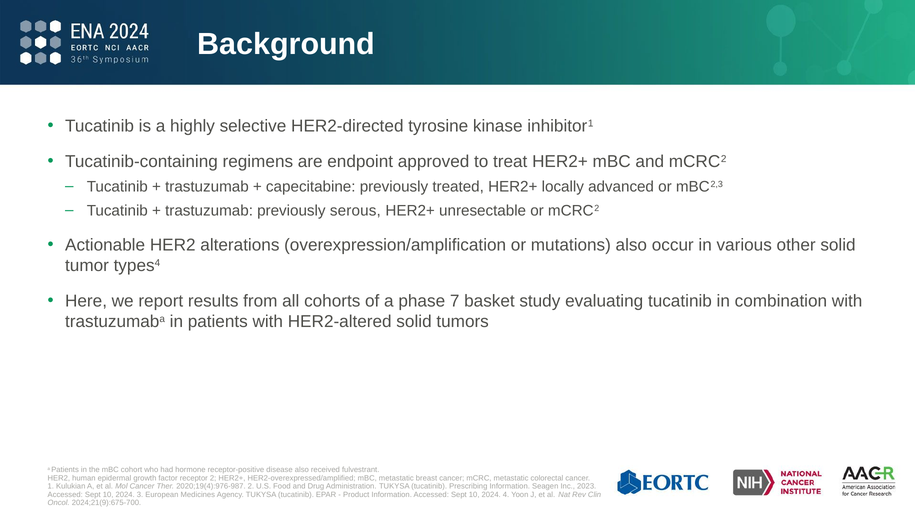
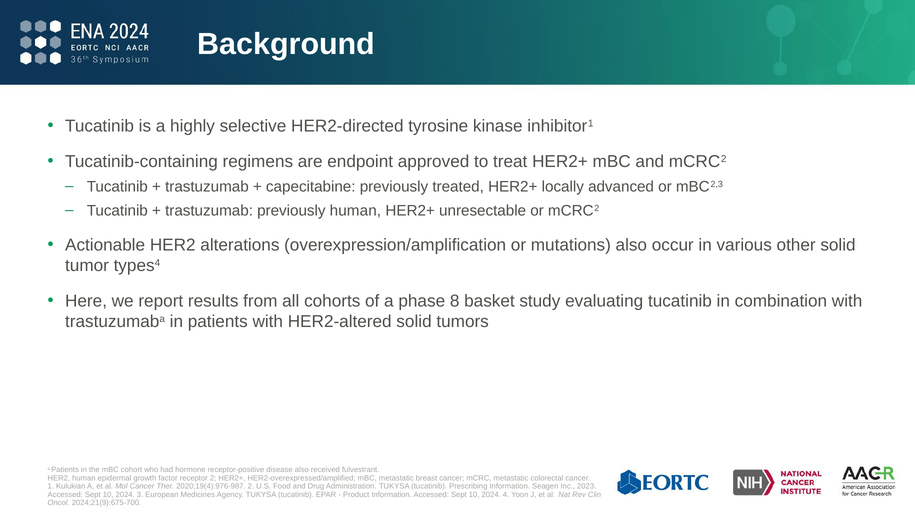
previously serous: serous -> human (355, 210)
7: 7 -> 8 (455, 301)
